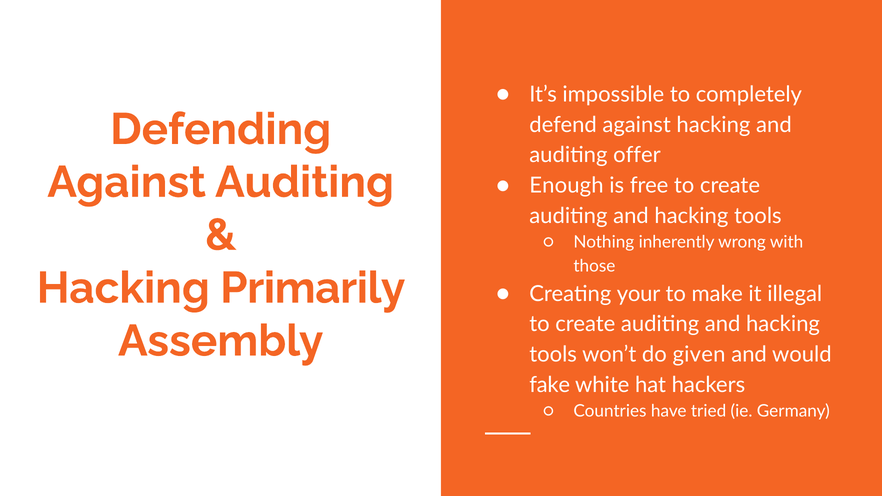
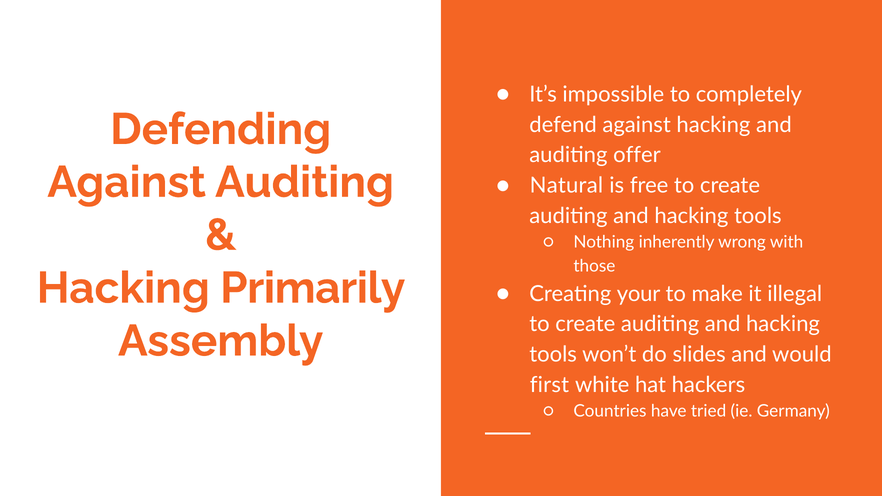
Enough: Enough -> Natural (566, 186)
given: given -> slides (699, 355)
fake: fake -> first (549, 385)
